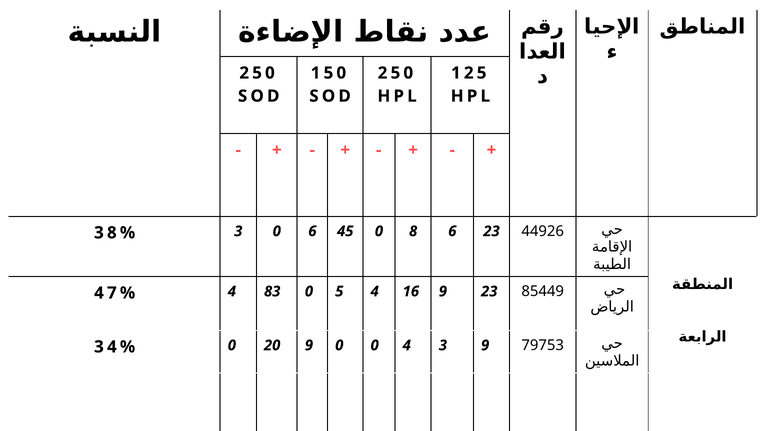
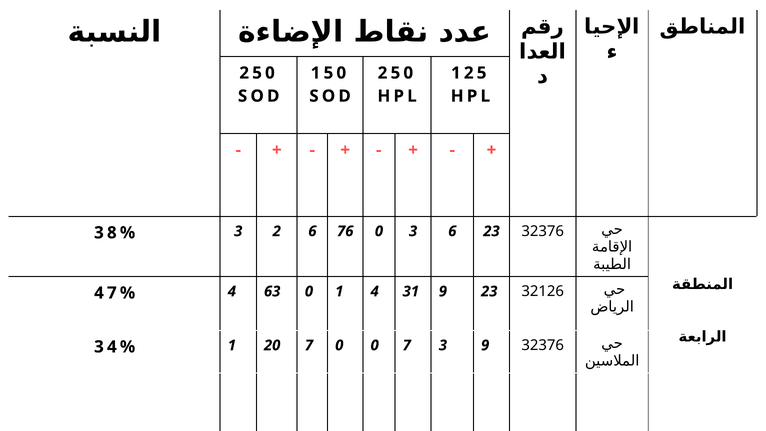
3 0: 0 -> 2 (277, 231)
45: 45 -> 76 (345, 231)
0 8: 8 -> 3 (413, 231)
23 44926: 44926 -> 32376 (543, 231)
83: 83 -> 63 (272, 291)
0 5: 5 -> 1 (339, 291)
16: 16 -> 31 (411, 291)
85449: 85449 -> 32126 (543, 291)
34% 0: 0 -> 1 (232, 345)
20 9: 9 -> 7 (309, 345)
0 4: 4 -> 7 (407, 345)
9 79753: 79753 -> 32376 (543, 345)
